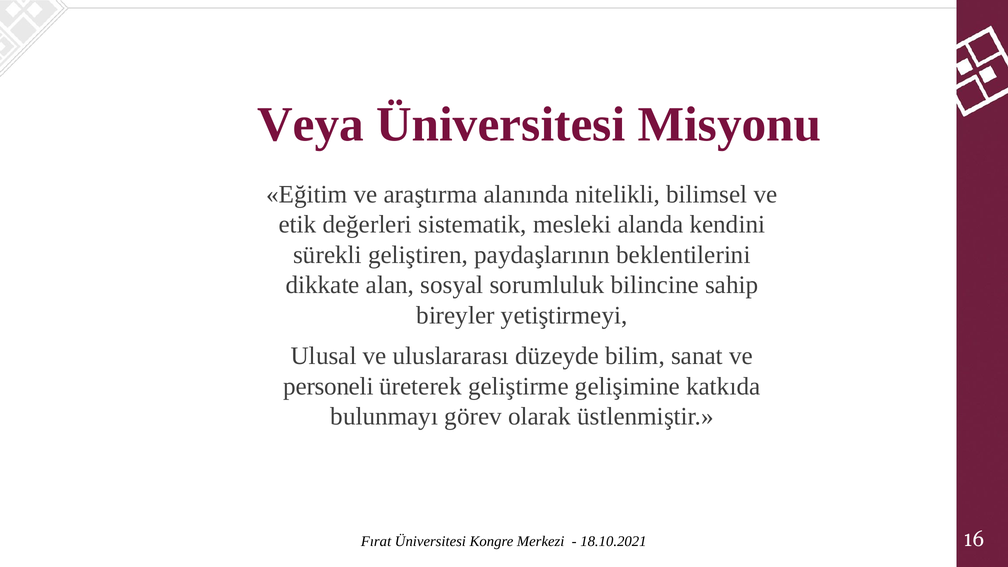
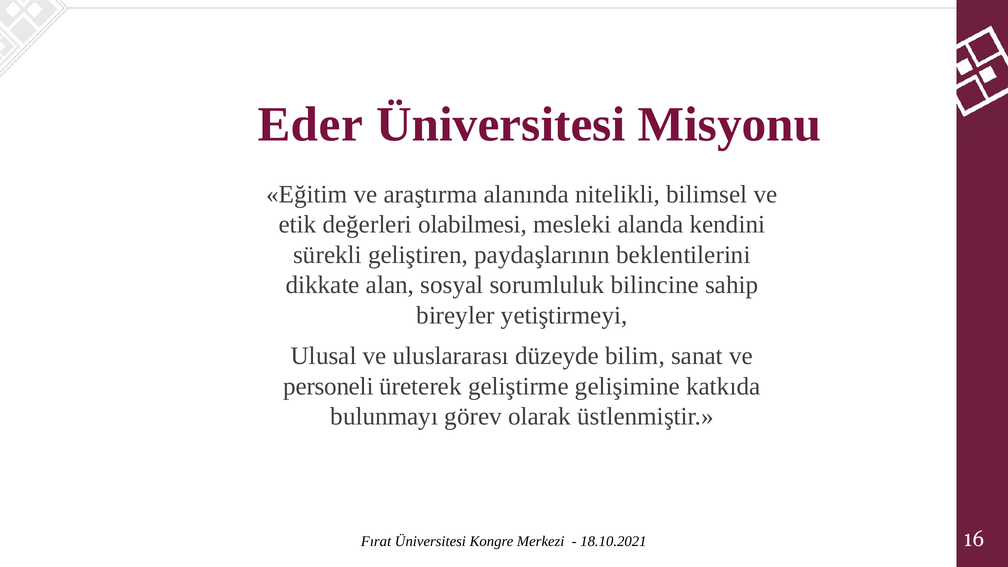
Veya: Veya -> Eder (310, 125)
sistematik: sistematik -> olabilmesi (473, 225)
